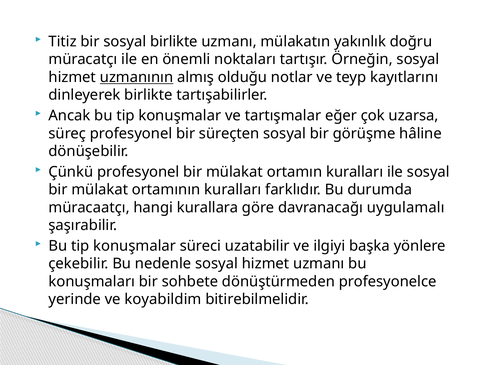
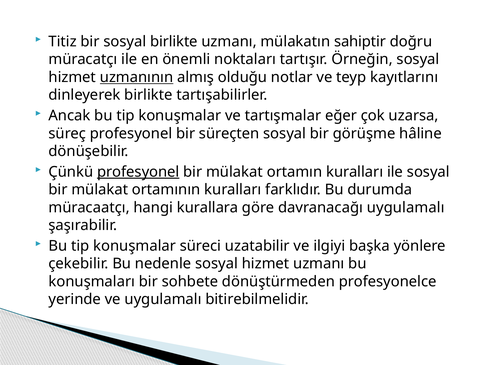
yakınlık: yakınlık -> sahiptir (360, 41)
profesyonel underline: none -> present (138, 172)
ve koyabildim: koyabildim -> uygulamalı (163, 299)
